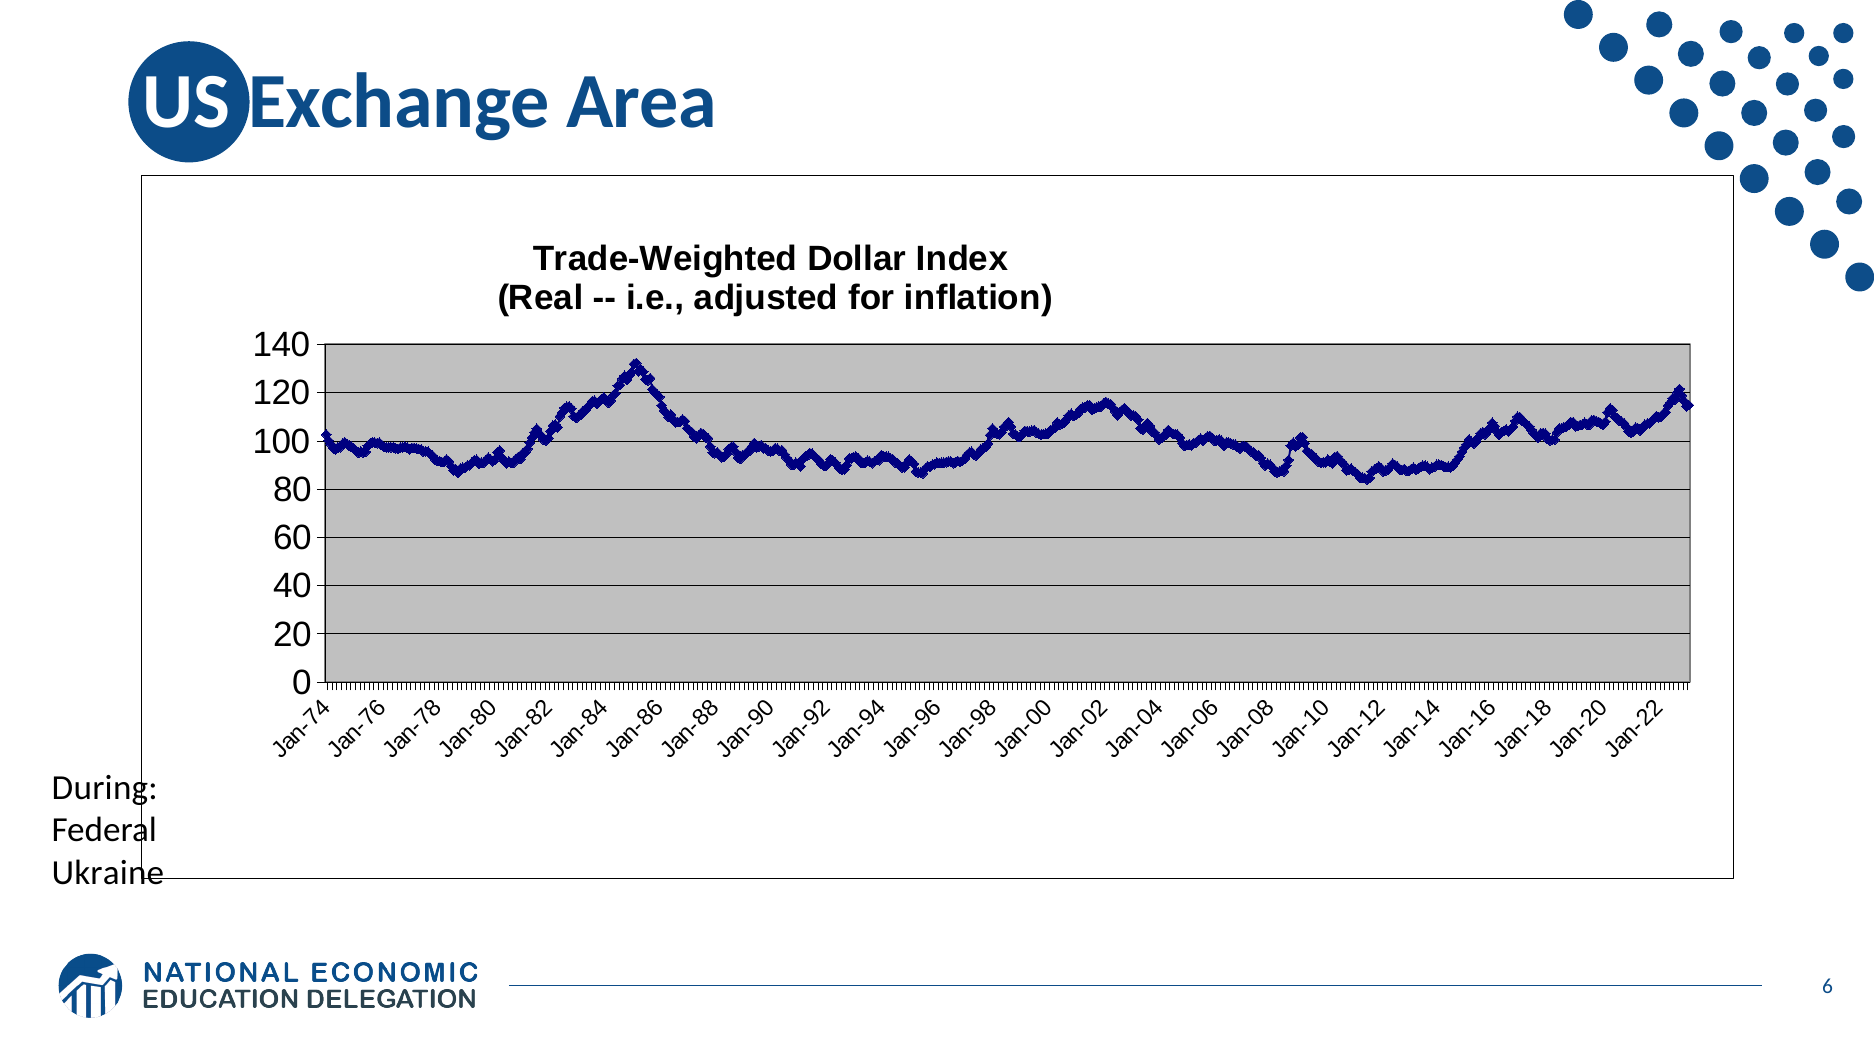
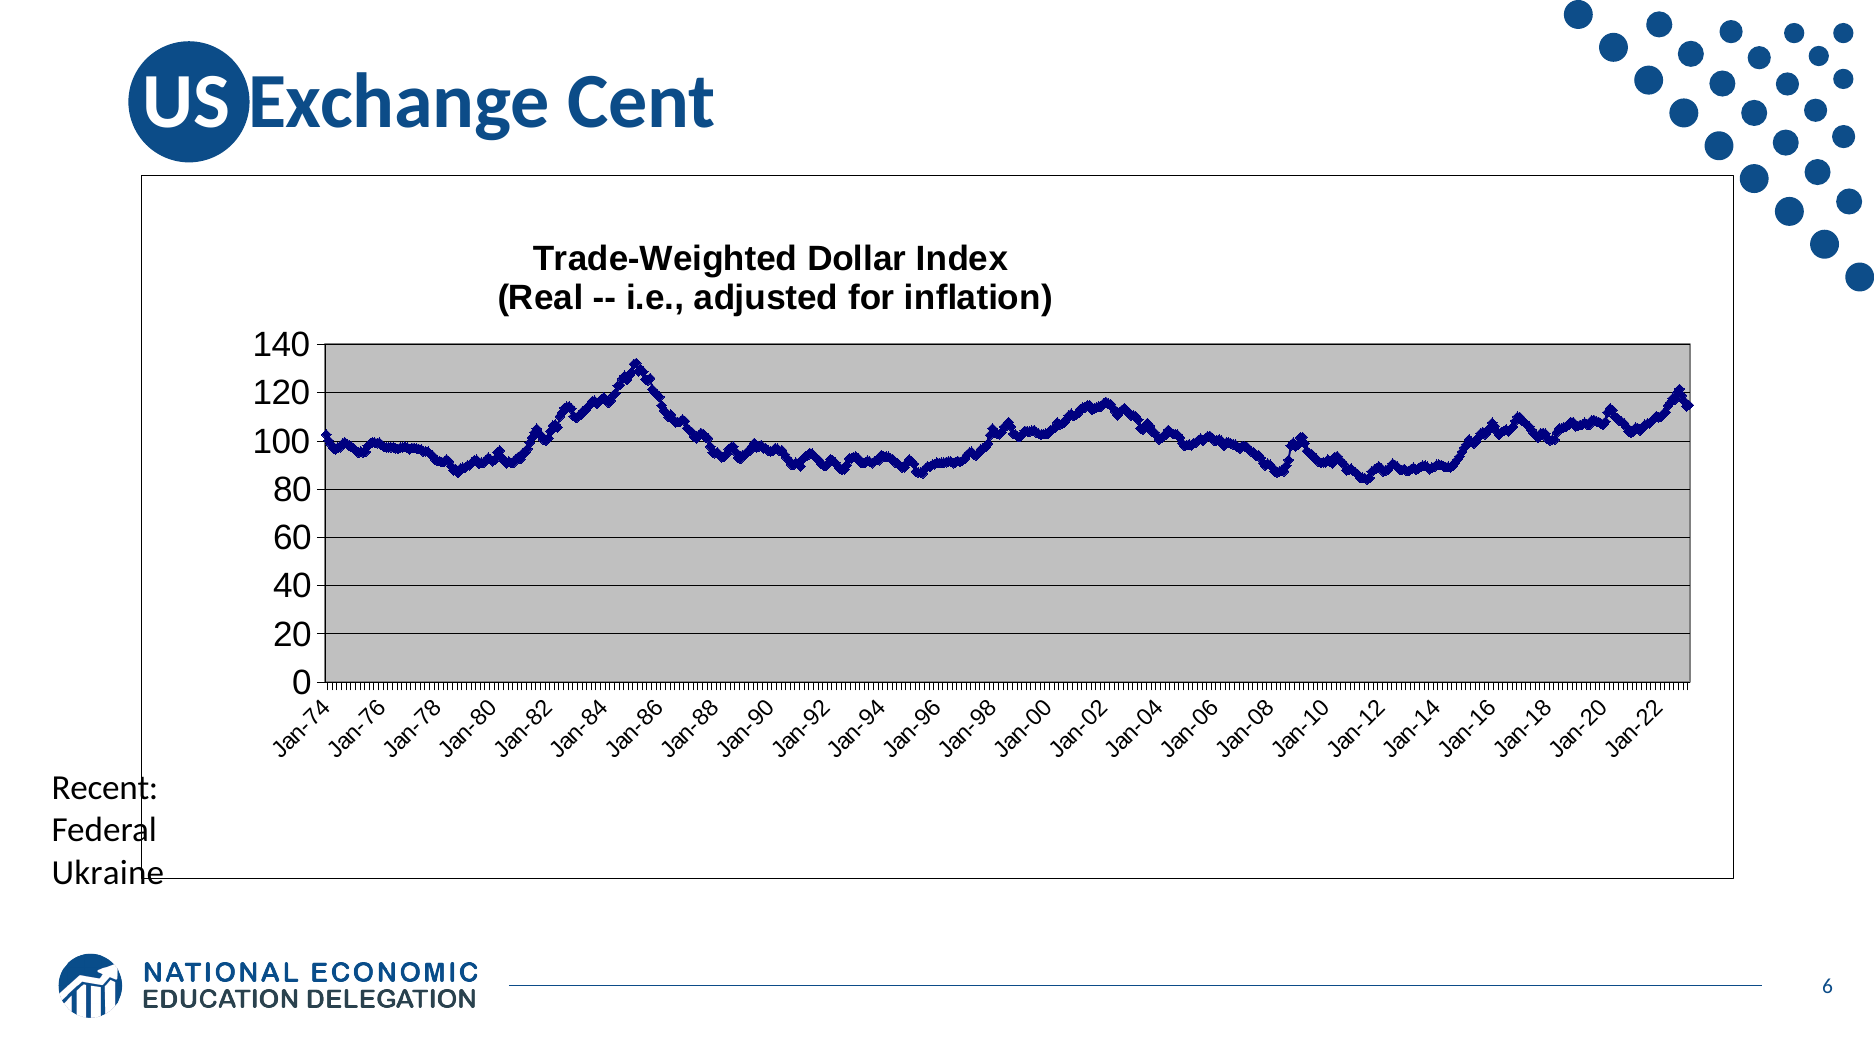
Area: Area -> Cent (641, 101)
During: During -> Recent (105, 788)
